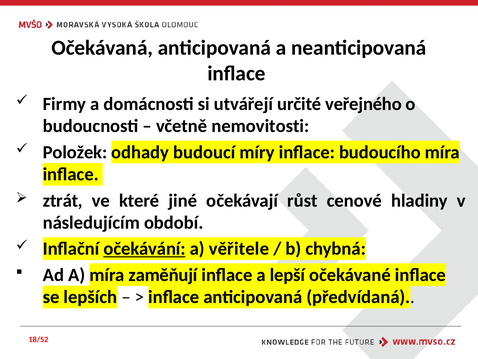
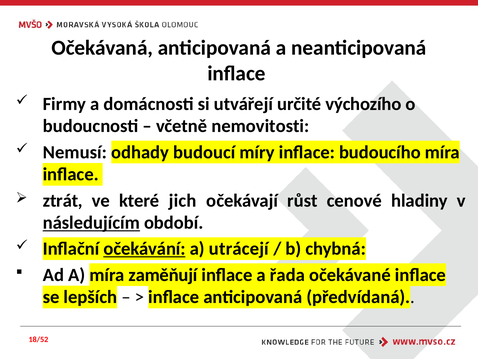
veřejného: veřejného -> výchozího (363, 104)
Položek: Položek -> Nemusí (75, 152)
jiné: jiné -> jich (183, 200)
následujícím underline: none -> present (91, 223)
věřitele: věřitele -> utrácejí (239, 249)
lepší: lepší -> řada (287, 274)
